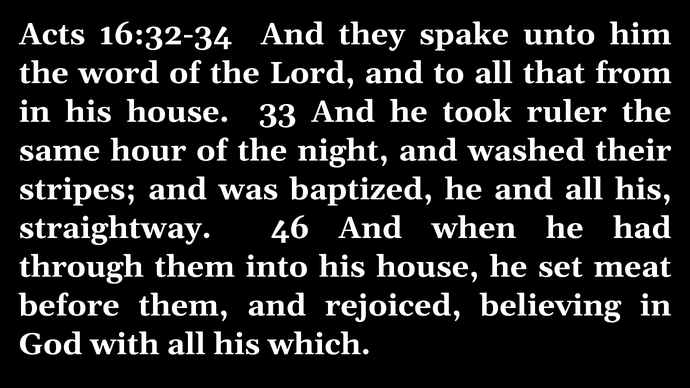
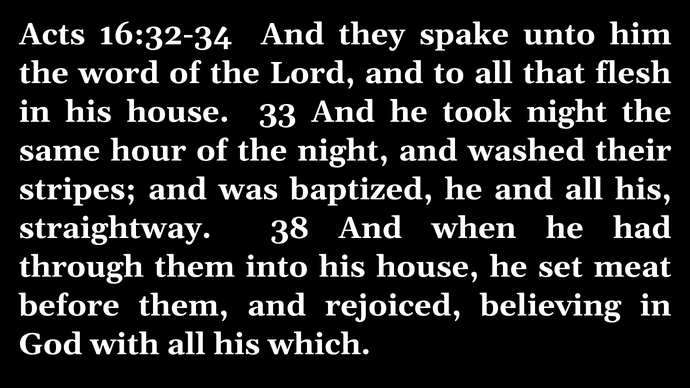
from: from -> flesh (633, 73)
took ruler: ruler -> night (567, 112)
46: 46 -> 38 (290, 228)
